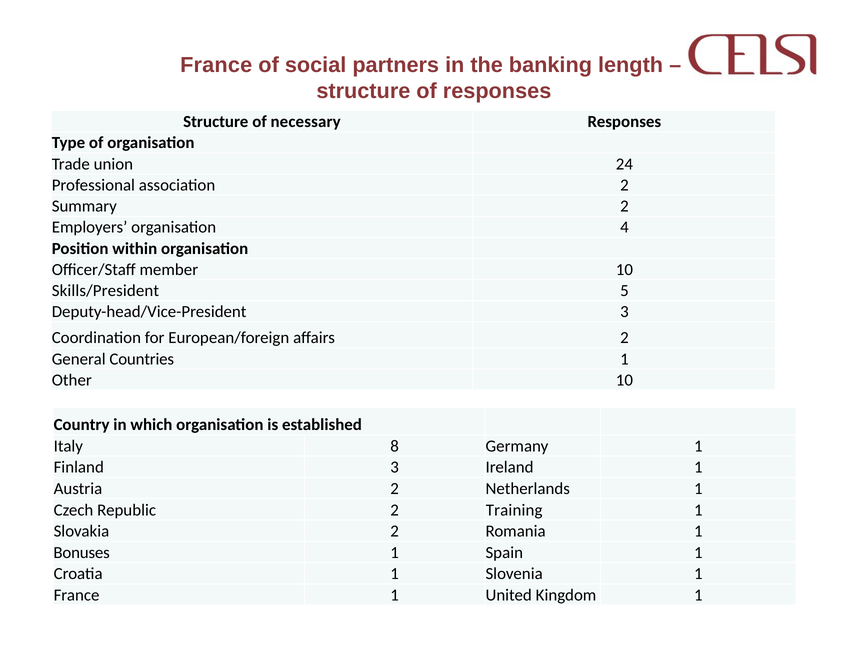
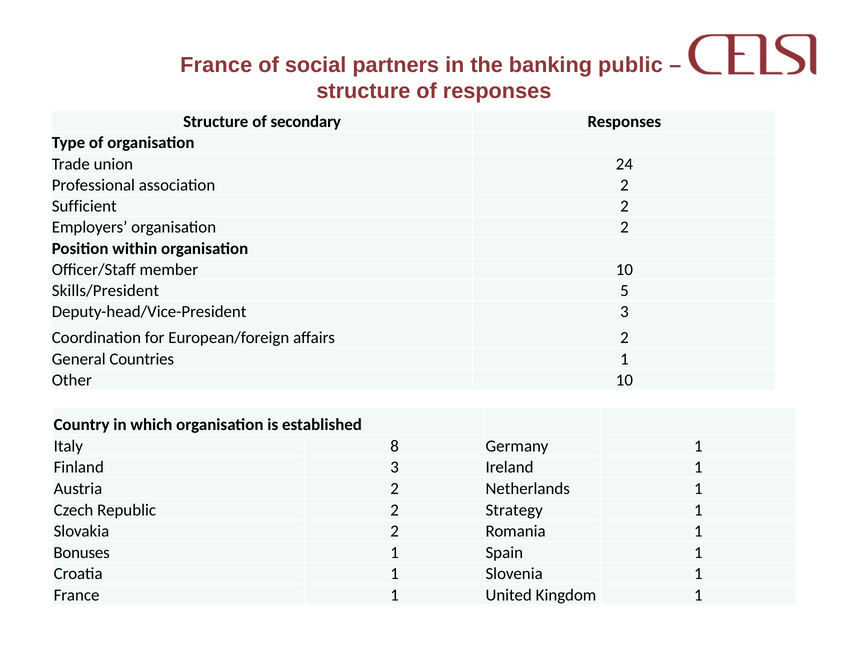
length: length -> public (630, 65)
necessary: necessary -> secondary (306, 122)
Summary: Summary -> Sufficient (84, 206)
organisation 4: 4 -> 2 (624, 227)
Training: Training -> Strategy (514, 510)
